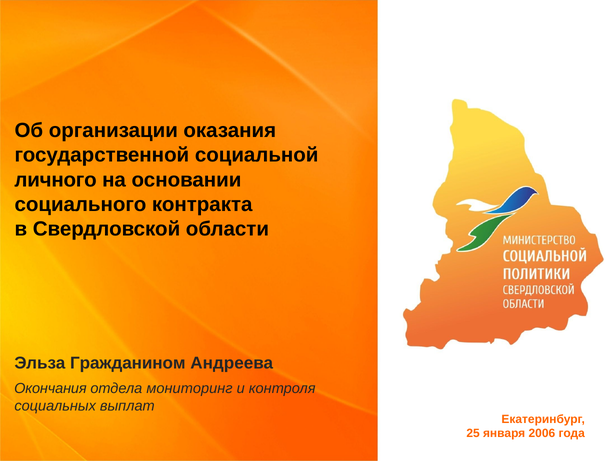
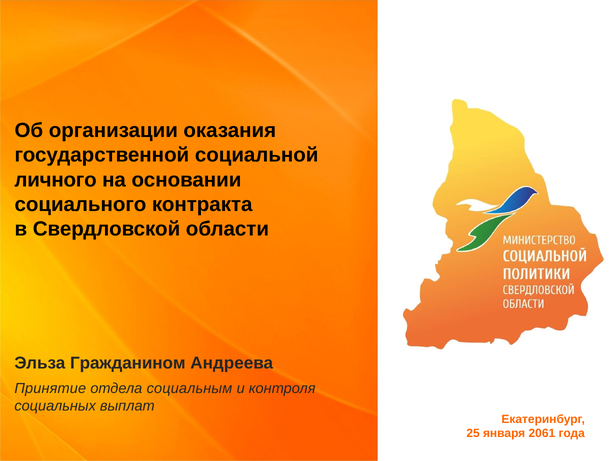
Окончания: Окончания -> Принятие (50, 389)
мониторинг: мониторинг -> социальным (189, 389)
2006: 2006 -> 2061 (542, 434)
